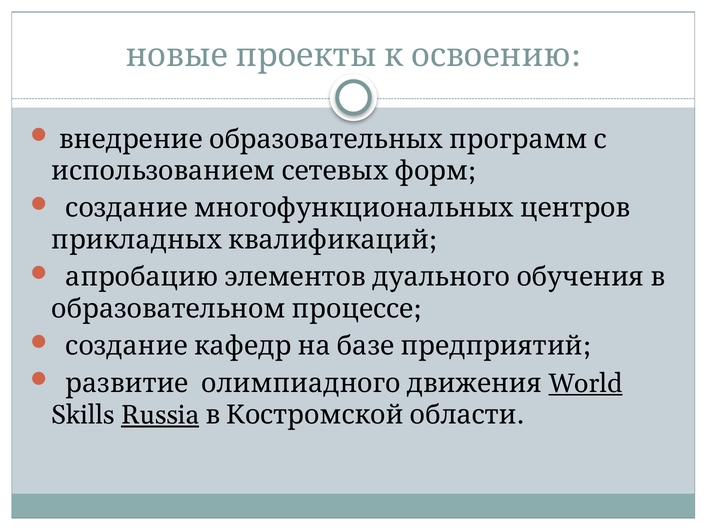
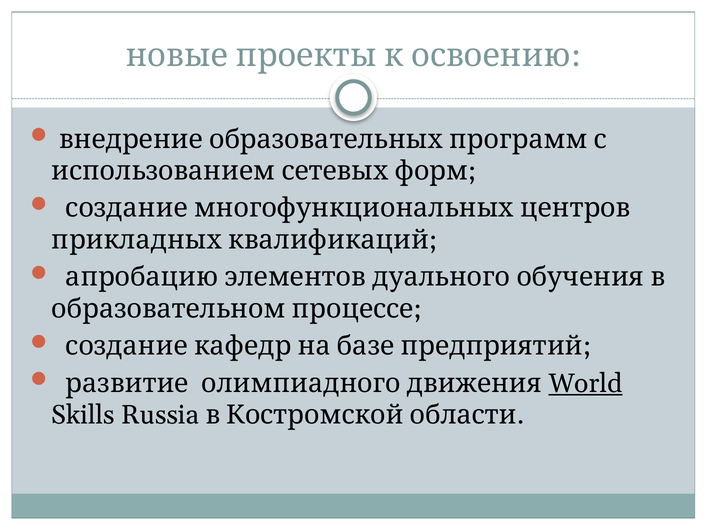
Russia underline: present -> none (160, 415)
